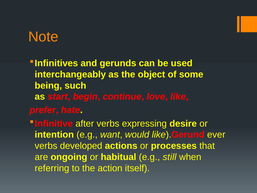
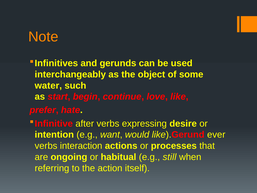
being: being -> water (48, 85)
developed: developed -> interaction (81, 146)
